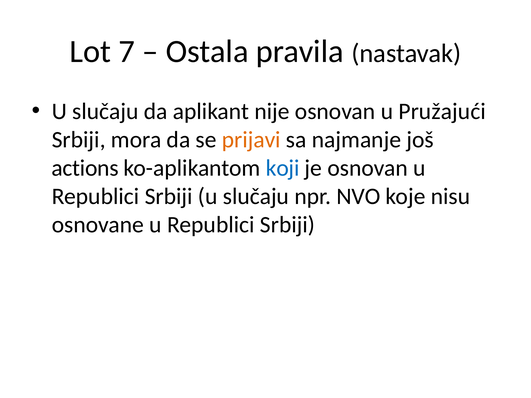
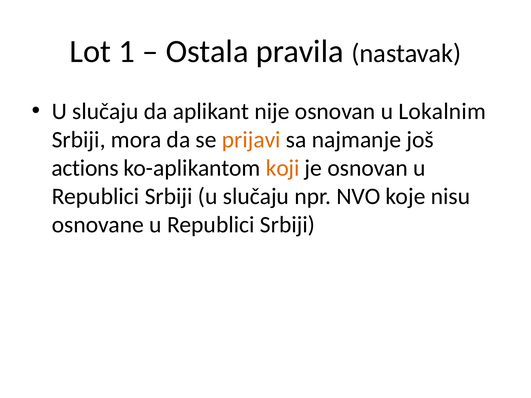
7: 7 -> 1 (127, 51)
Pružajući: Pružajući -> Lokalnim (442, 111)
koji colour: blue -> orange (283, 168)
